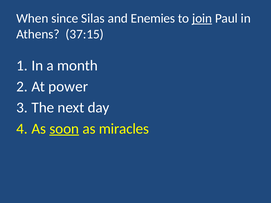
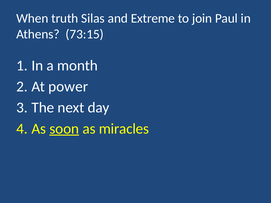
since: since -> truth (65, 18)
Enemies: Enemies -> Extreme (153, 18)
join underline: present -> none (202, 18)
37:15: 37:15 -> 73:15 (85, 34)
